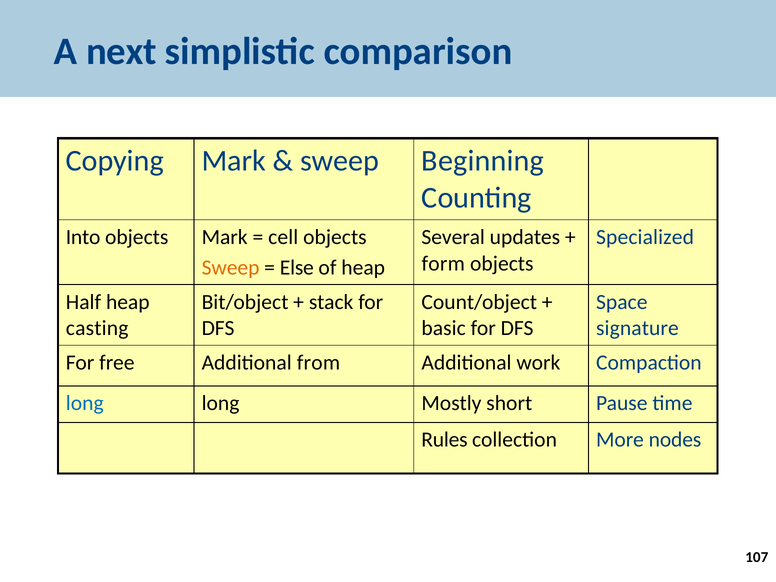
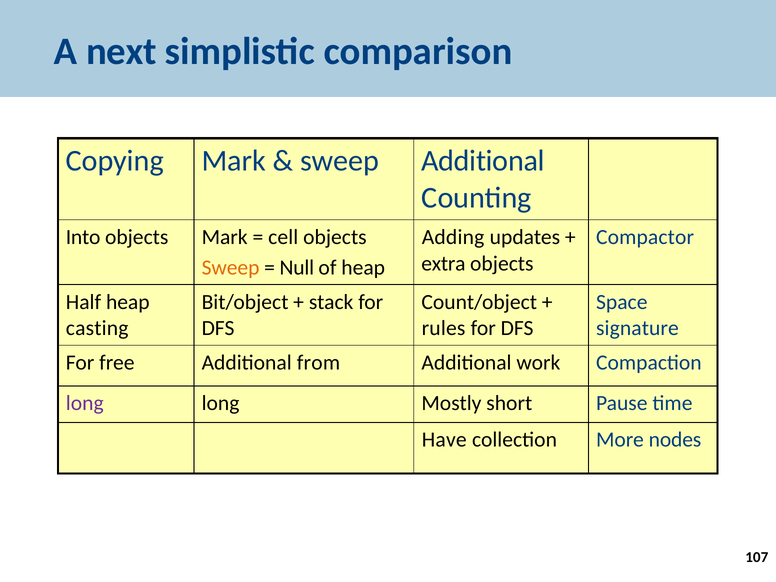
sweep Beginning: Beginning -> Additional (483, 161)
Several: Several -> Adding (453, 237)
Specialized: Specialized -> Compactor (645, 237)
form: form -> extra (443, 263)
Else: Else -> Null (297, 268)
basic: basic -> rules (444, 328)
long colour: blue -> purple (85, 403)
Rules: Rules -> Have (444, 440)
